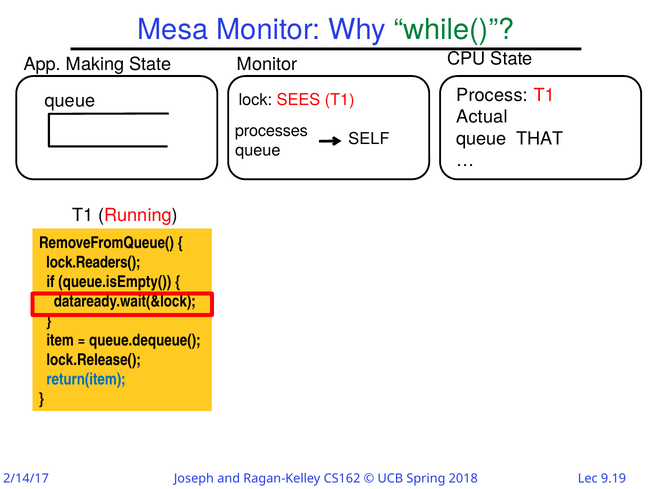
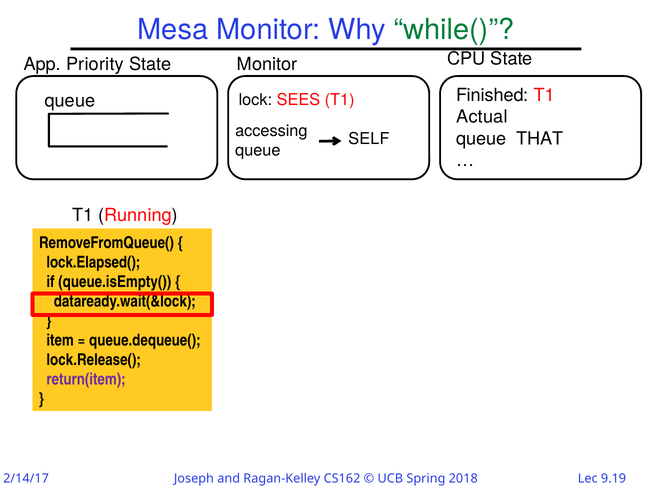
Making: Making -> Priority (95, 64)
Process: Process -> Finished (492, 95)
processes: processes -> accessing (271, 131)
lock.Readers(: lock.Readers( -> lock.Elapsed( (93, 262)
return(item colour: blue -> purple (86, 380)
